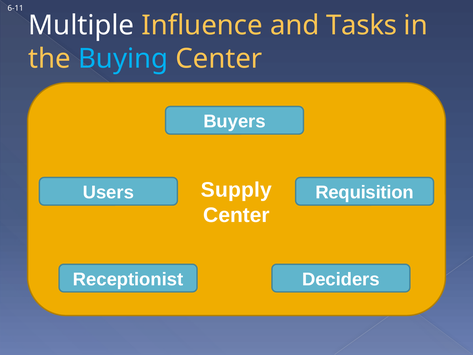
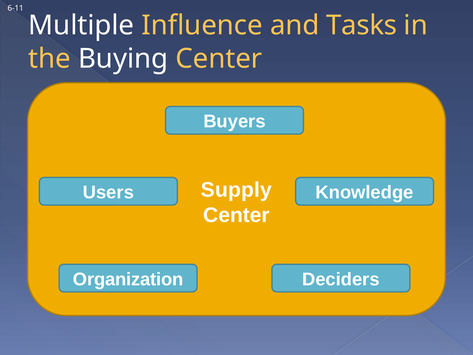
Buying colour: light blue -> white (123, 59)
Requisition: Requisition -> Knowledge (365, 192)
Receptionist: Receptionist -> Organization (128, 279)
